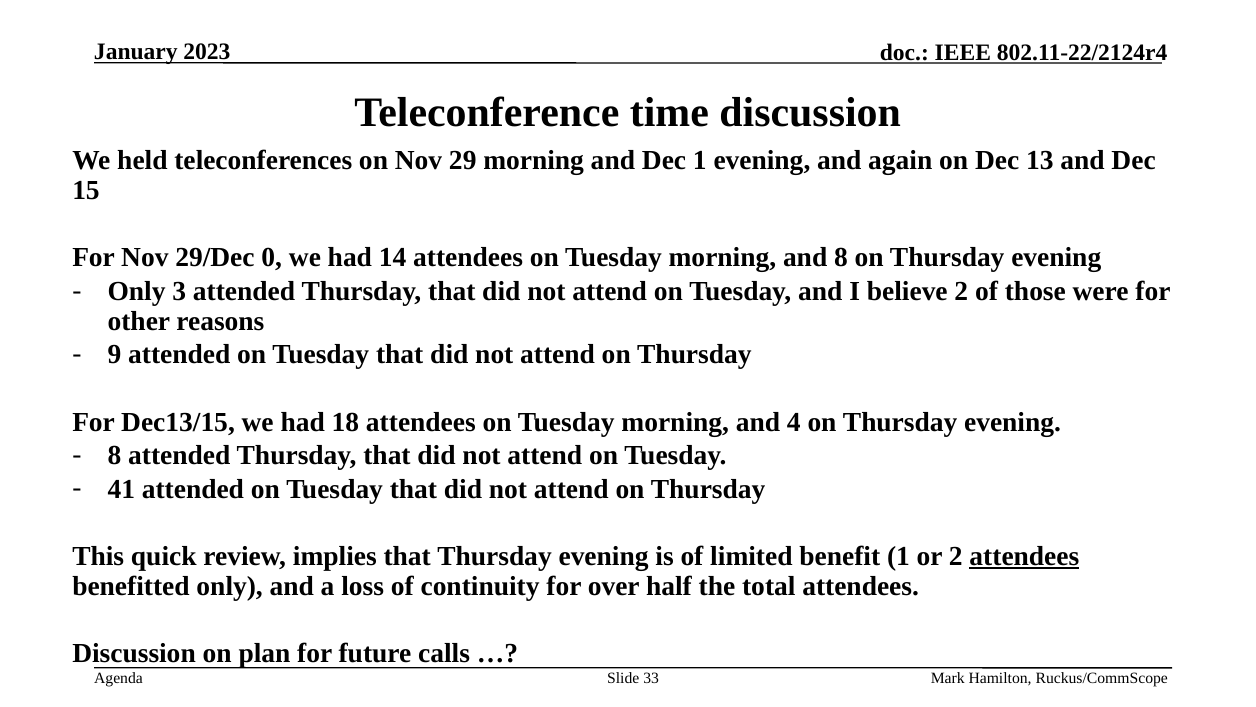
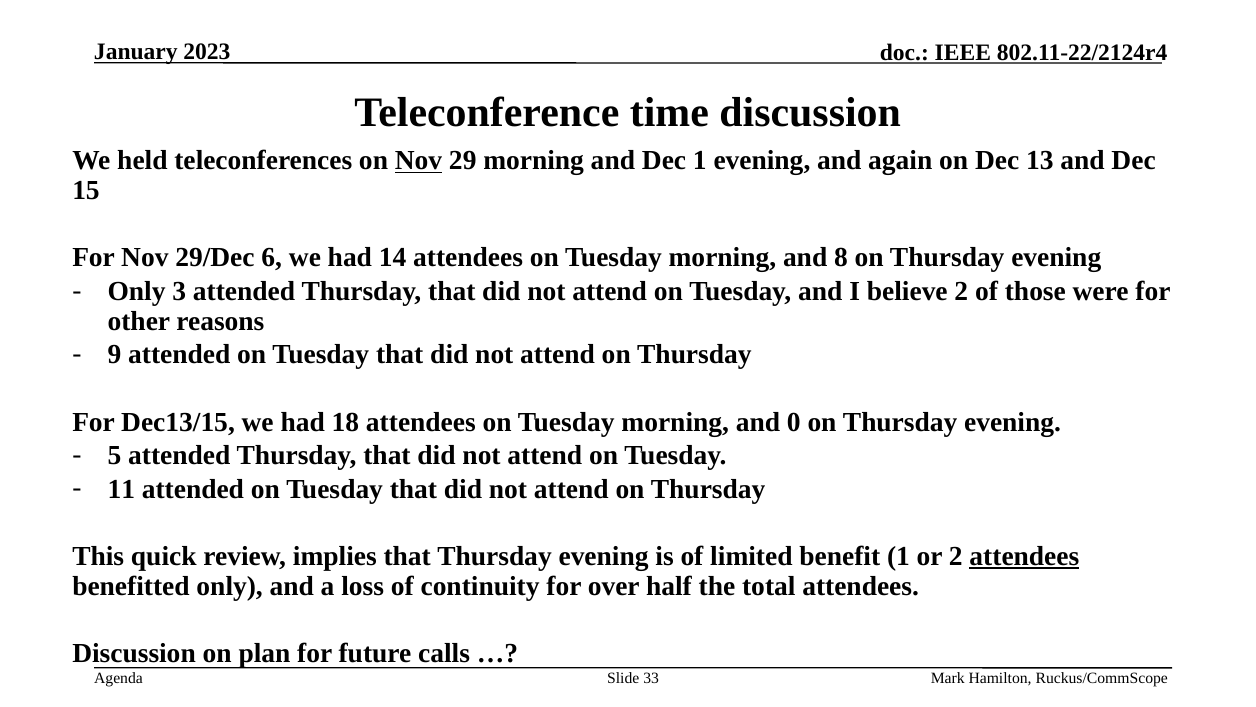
Nov underline: none -> present (419, 161)
0: 0 -> 6 (272, 258)
4: 4 -> 0 (794, 422)
8: 8 -> 5 (114, 455)
41: 41 -> 11 (121, 489)
